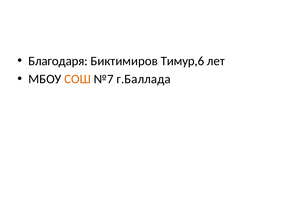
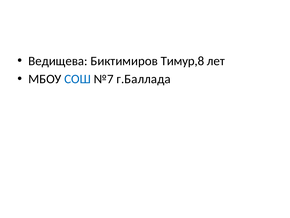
Благодаря: Благодаря -> Ведищева (58, 61)
Тимур,6: Тимур,6 -> Тимур,8 (182, 61)
СОШ colour: orange -> blue (78, 79)
